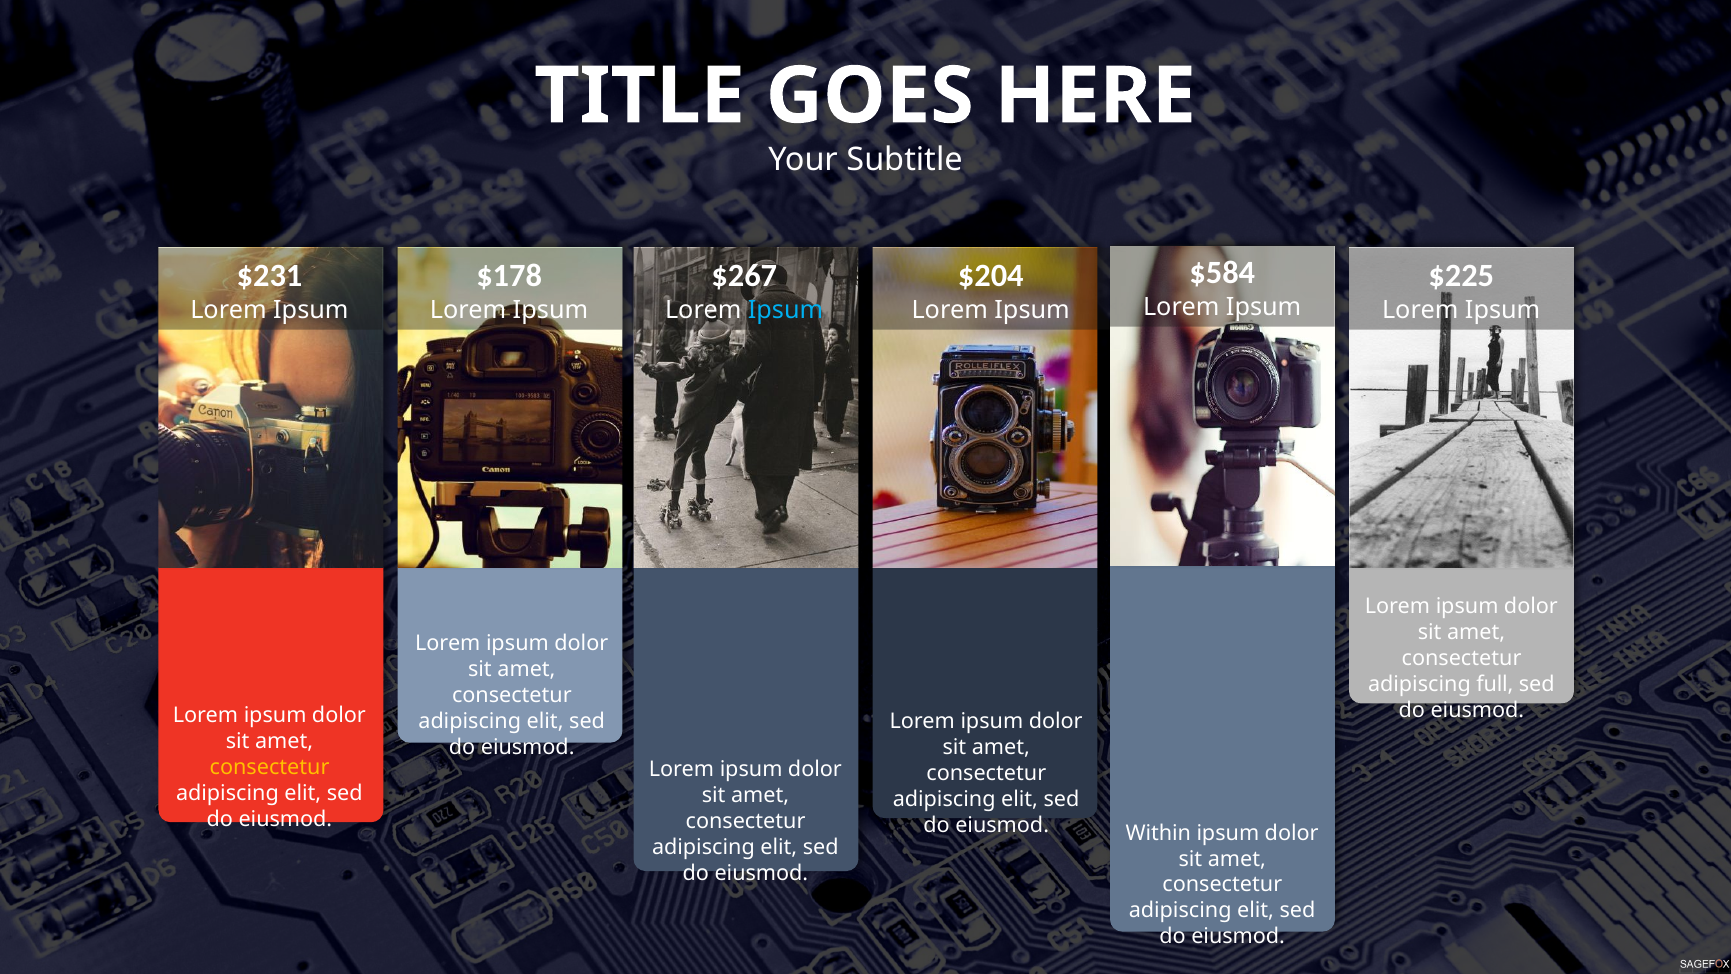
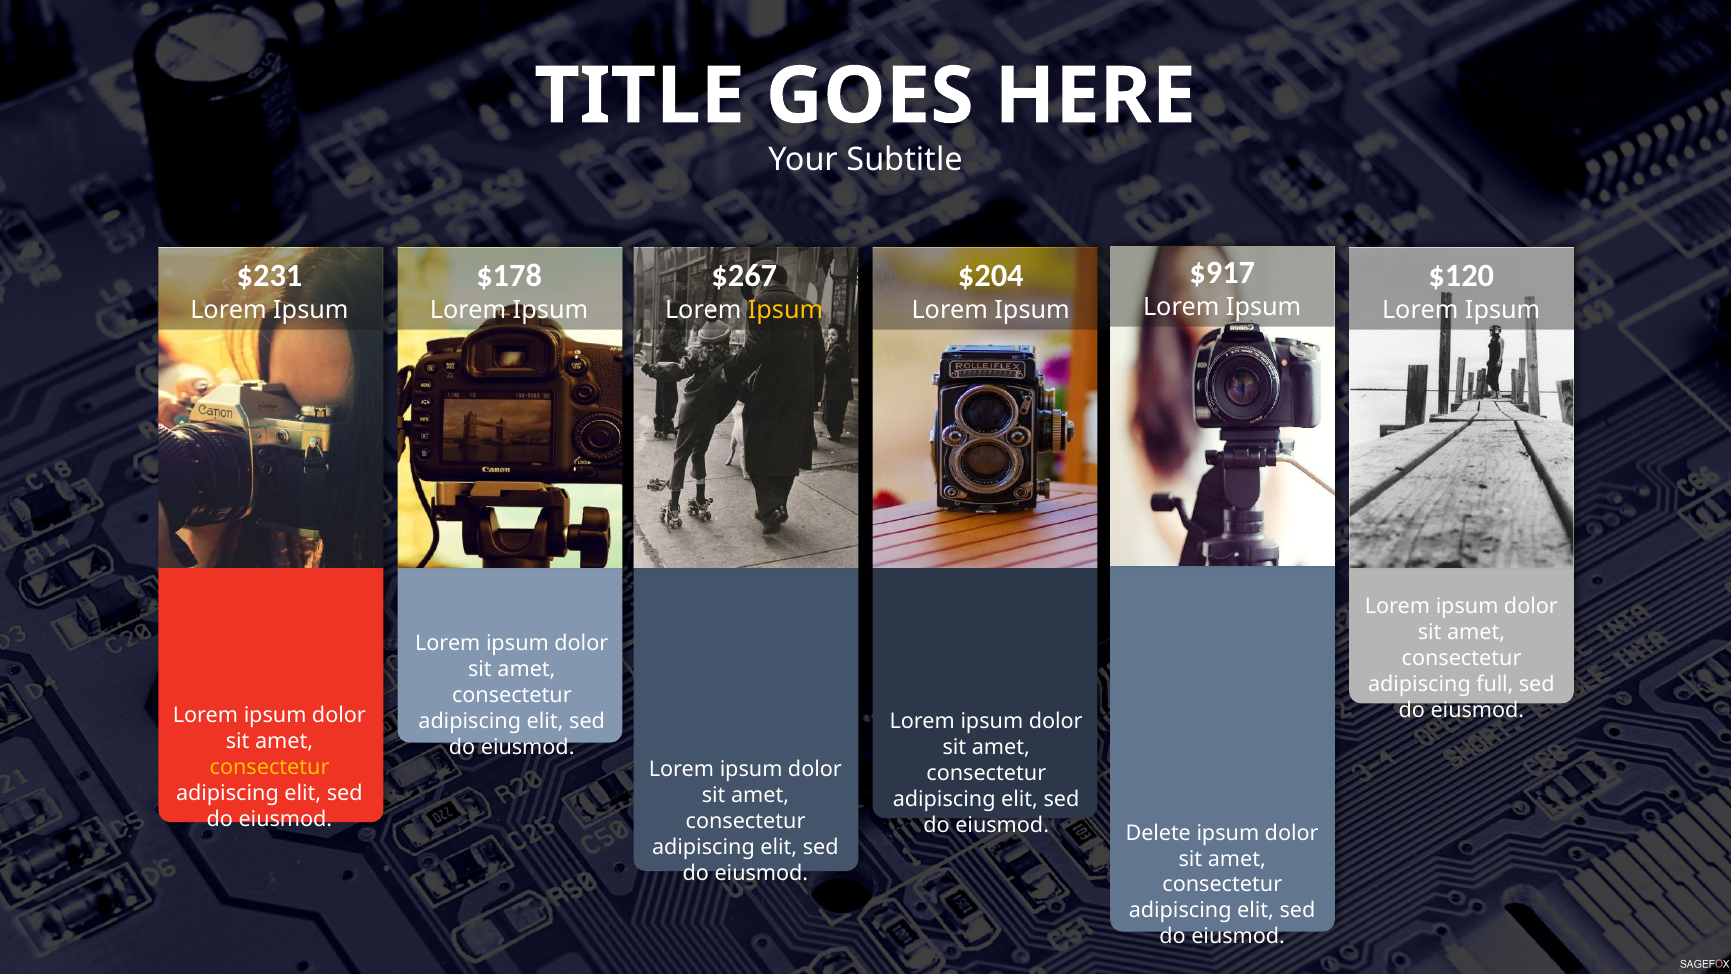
$584: $584 -> $917 (1222, 273)
$225: $225 -> $120 (1461, 276)
Ipsum colour: light blue -> yellow (786, 310)
Within: Within -> Delete (1158, 833)
